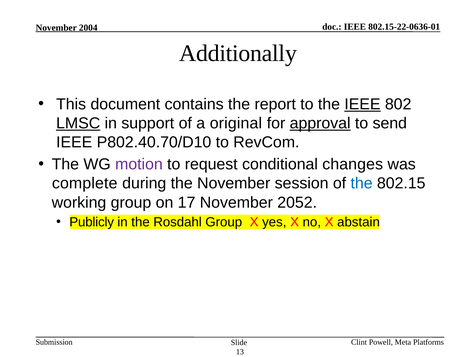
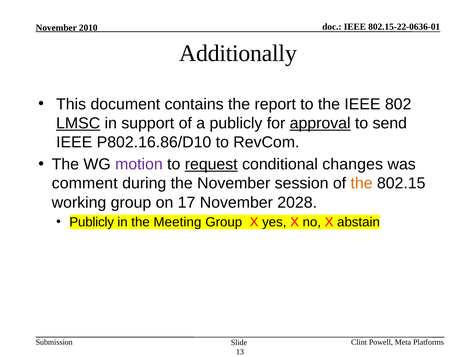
2004: 2004 -> 2010 (88, 28)
IEEE underline: present -> none (362, 104)
a original: original -> publicly (236, 123)
P802.40.70/D10: P802.40.70/D10 -> P802.16.86/D10 (154, 142)
request underline: none -> present (211, 164)
complete: complete -> comment (85, 183)
the colour: blue -> orange (362, 183)
2052: 2052 -> 2028 (297, 202)
Rosdahl: Rosdahl -> Meeting (177, 222)
